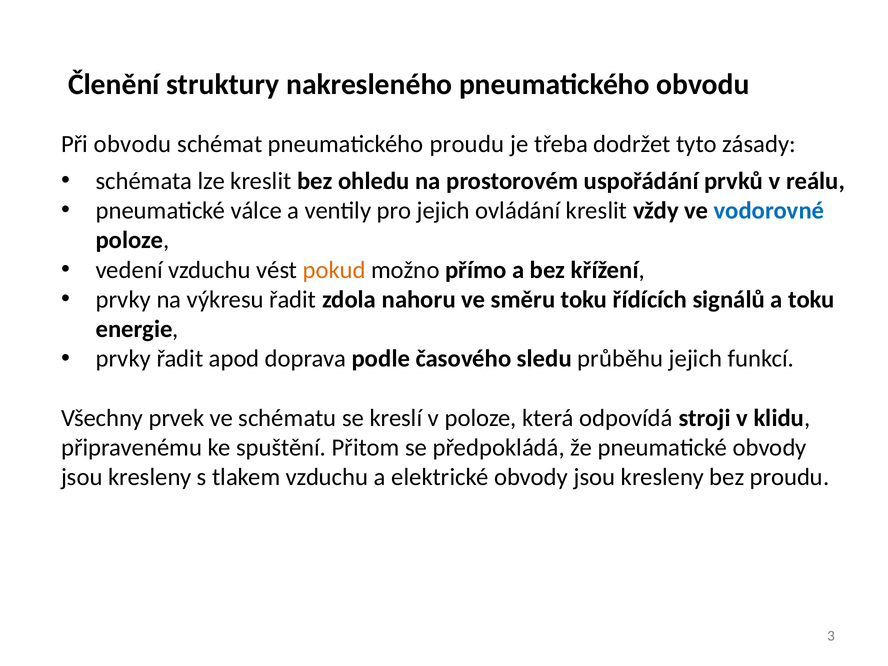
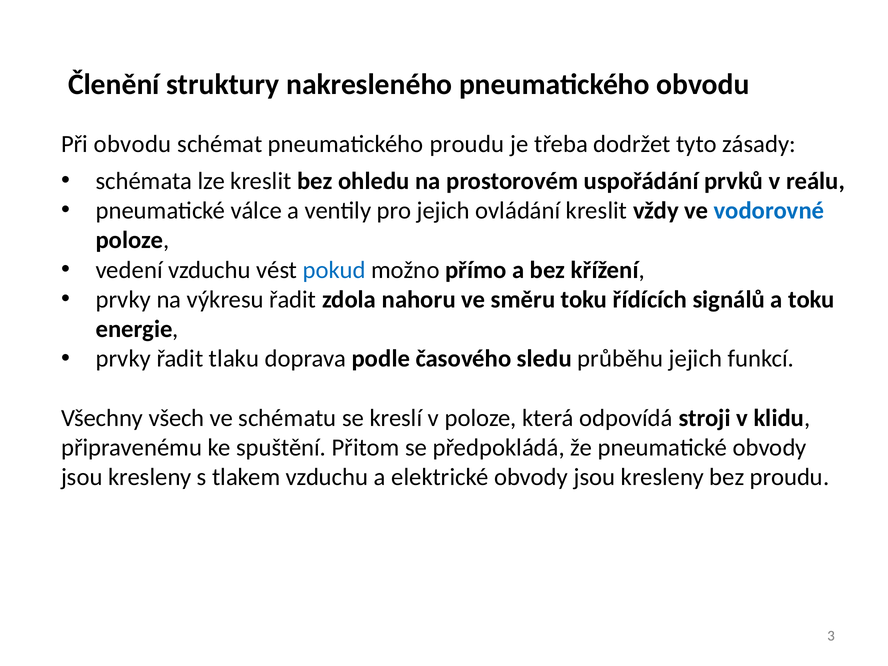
pokud colour: orange -> blue (334, 270)
apod: apod -> tlaku (234, 359)
prvek: prvek -> všech (177, 418)
